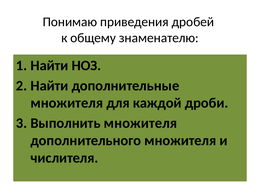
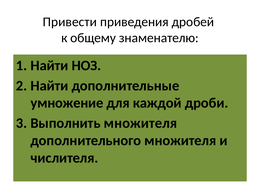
Понимаю: Понимаю -> Привести (70, 22)
множителя: множителя -> умножение (67, 103)
